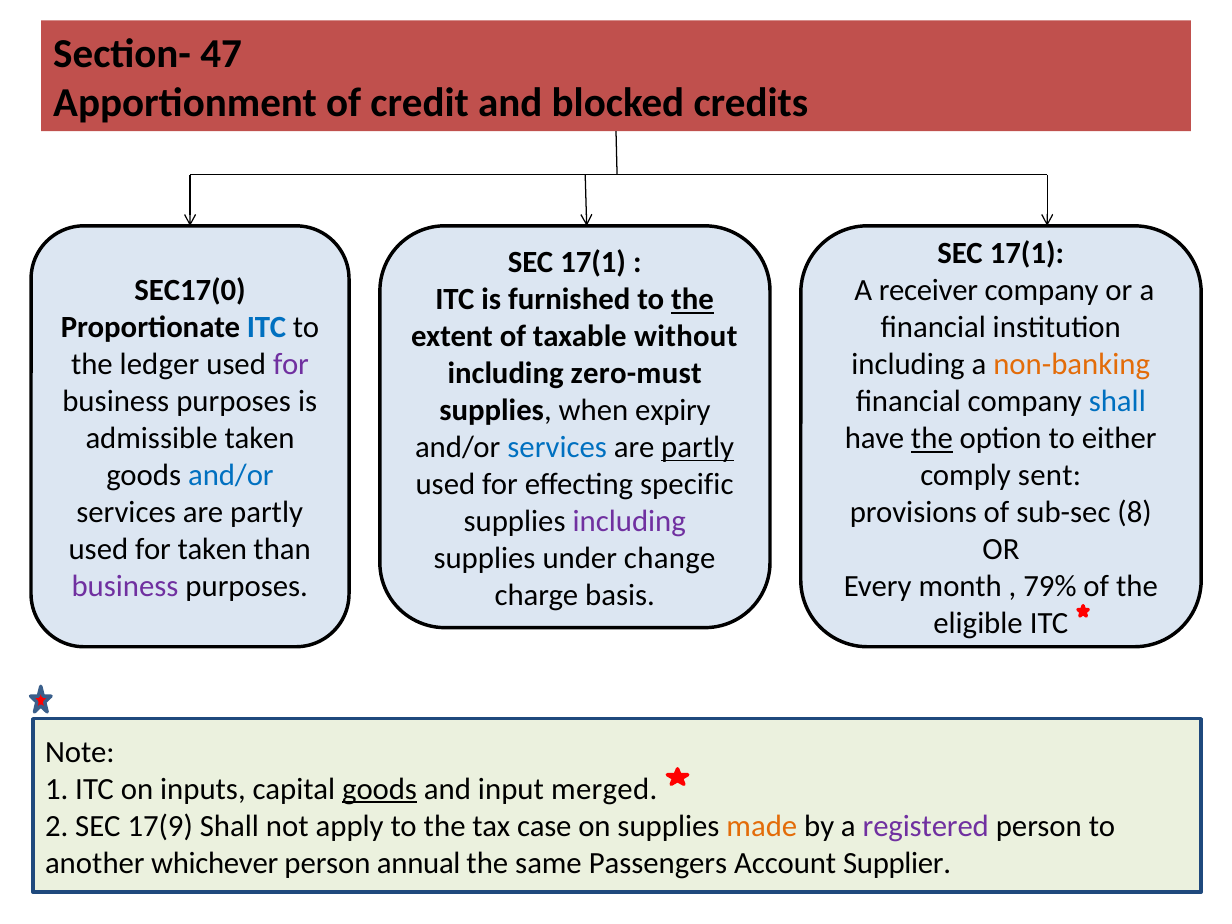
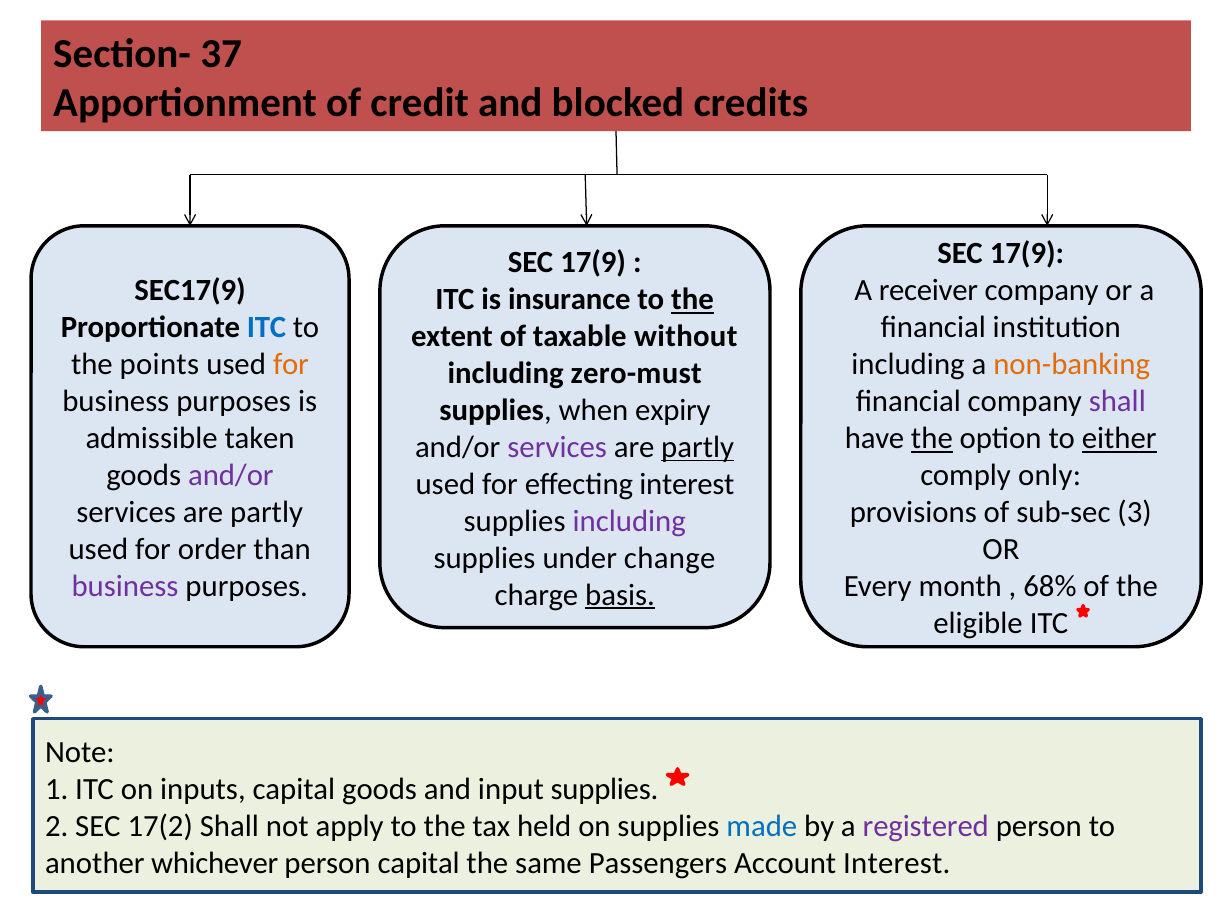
47: 47 -> 37 (221, 54)
17(1: 17(1 -> 17(9 (1027, 254)
17(1: 17(1 -> 17(9 (593, 263)
SEC17(0: SEC17(0 -> SEC17(9 (190, 291)
furnished: furnished -> insurance (569, 299)
ledger: ledger -> points (159, 364)
for colour: purple -> orange (291, 364)
shall colour: blue -> purple (1117, 401)
either underline: none -> present (1119, 438)
services colour: blue -> purple (557, 447)
and/or colour: blue -> purple (231, 475)
sent: sent -> only (1050, 475)
effecting specific: specific -> interest (687, 484)
8: 8 -> 3 (1135, 512)
for taken: taken -> order (212, 549)
79%: 79% -> 68% (1050, 586)
basis underline: none -> present (620, 595)
goods underline: present -> none (380, 789)
input merged: merged -> supplies (605, 789)
17(9: 17(9 -> 17(2 (160, 826)
case: case -> held (544, 826)
made colour: orange -> blue (762, 826)
person annual: annual -> capital (419, 863)
Account Supplier: Supplier -> Interest (897, 863)
